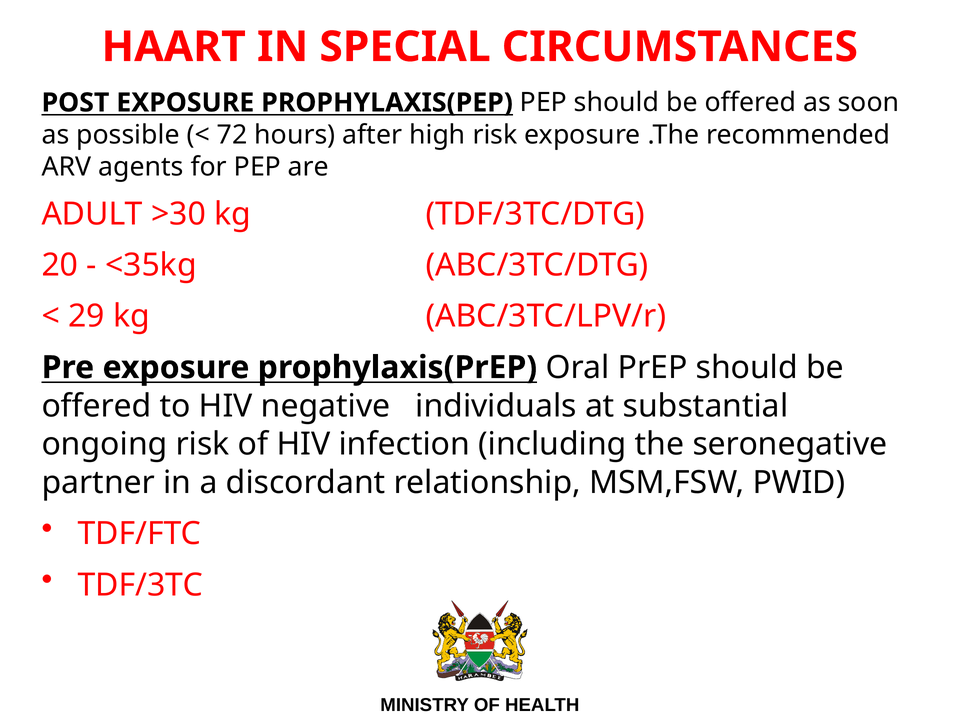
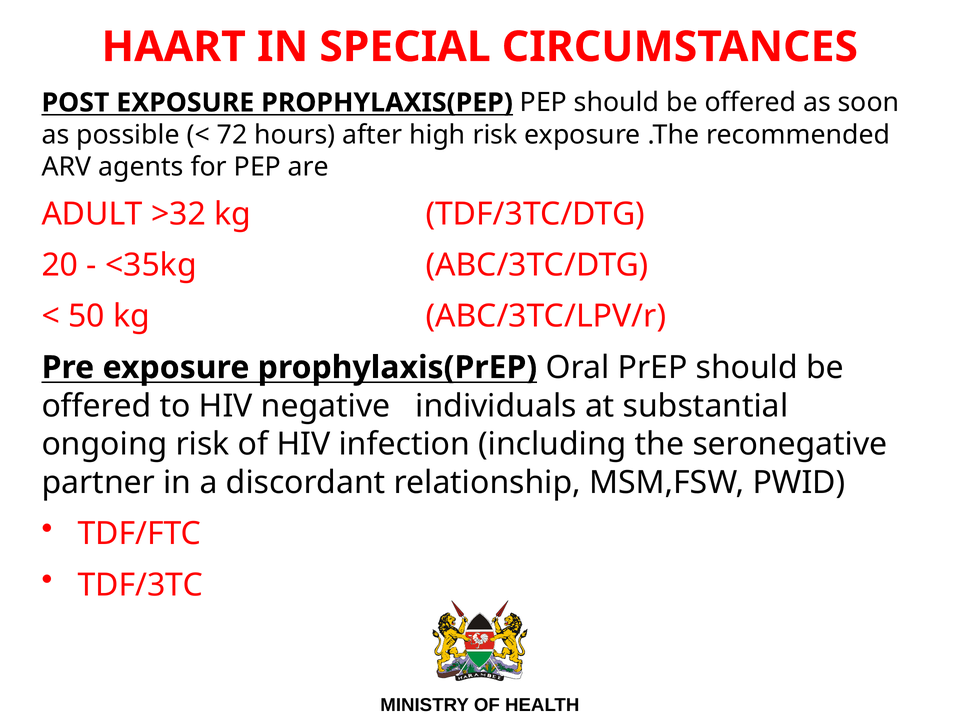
>30: >30 -> >32 (178, 214)
29: 29 -> 50 (86, 316)
